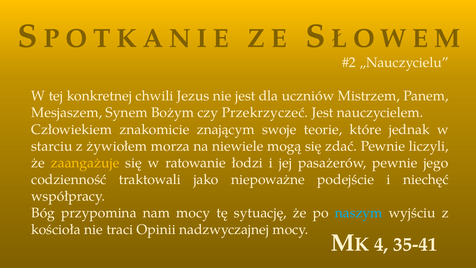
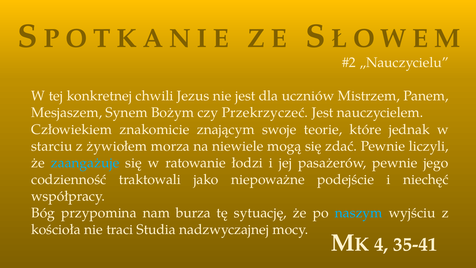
zaangażuje colour: yellow -> light blue (85, 163)
nam mocy: mocy -> burza (193, 213)
Opinii: Opinii -> Studia (156, 229)
